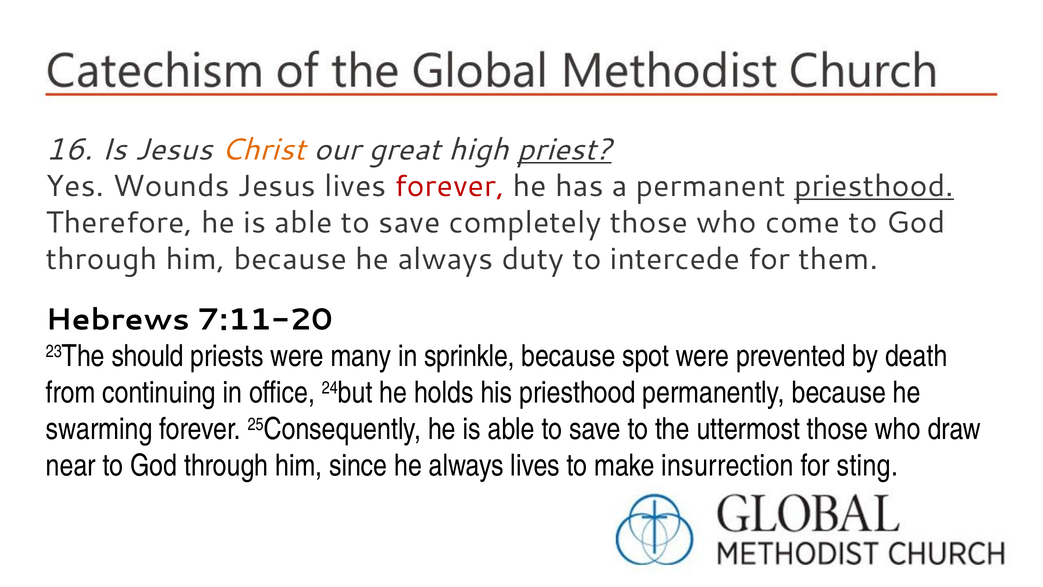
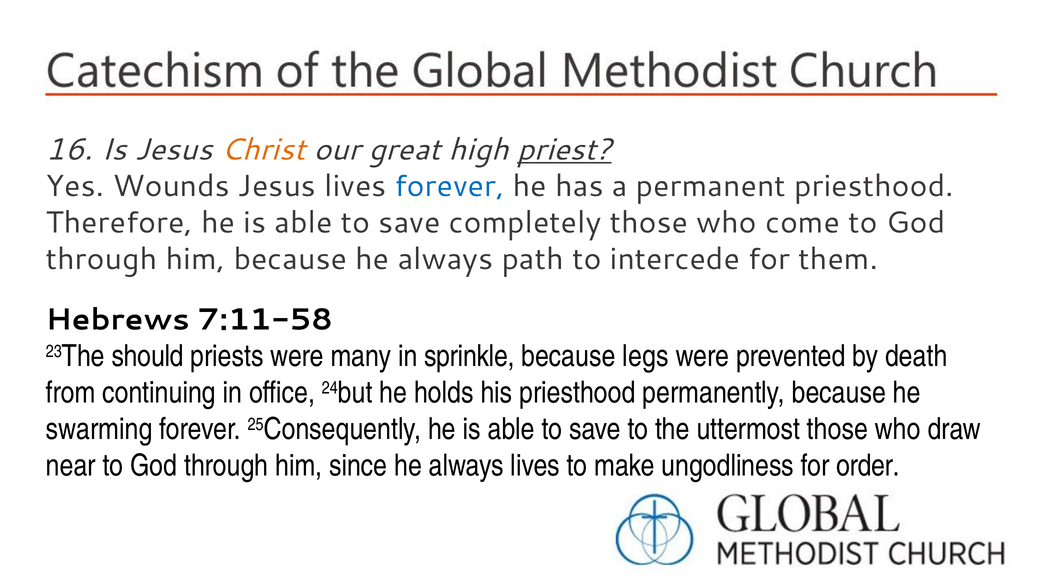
forever colour: red -> blue (450, 186)
priesthood underline: present -> none (874, 186)
duty: duty -> path (533, 259)
7:11-20: 7:11-20 -> 7:11-58 (265, 320)
spot: spot -> legs (646, 356)
insurrection: insurrection -> ungodliness (728, 466)
sting: sting -> order (868, 466)
